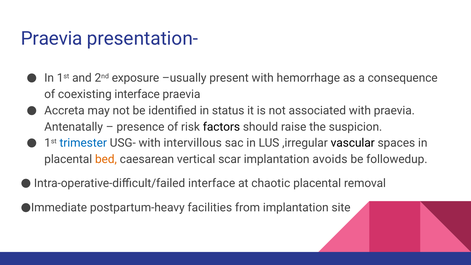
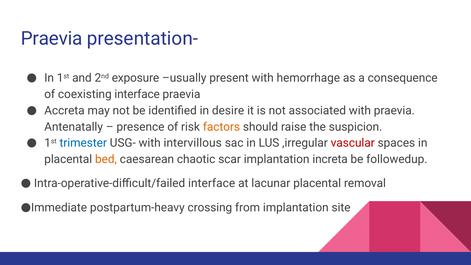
status: status -> desire (228, 111)
factors colour: black -> orange (221, 127)
vascular colour: black -> red (353, 143)
vertical: vertical -> chaotic (196, 159)
avoids: avoids -> increta (330, 159)
chaotic: chaotic -> lacunar (271, 183)
facilities: facilities -> crossing (210, 207)
